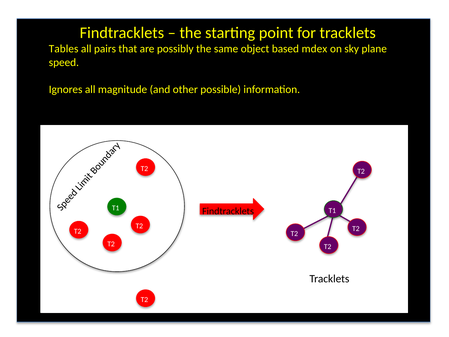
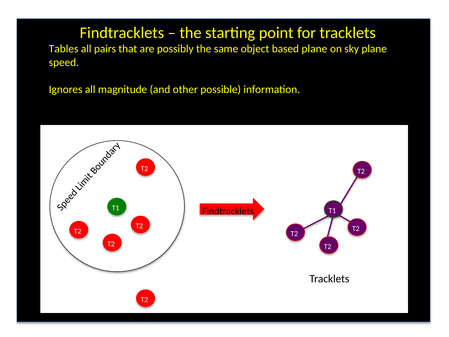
based mdex: mdex -> plane (314, 49)
